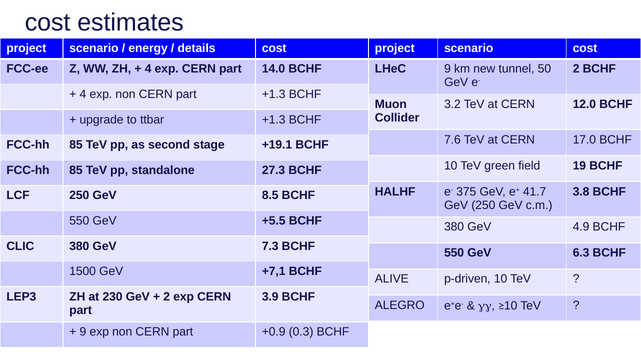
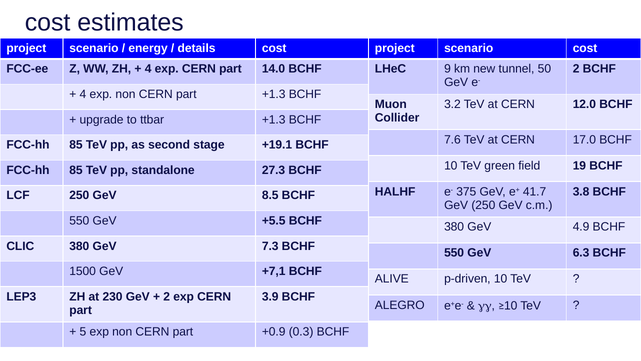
9: 9 -> 5 (83, 332)
